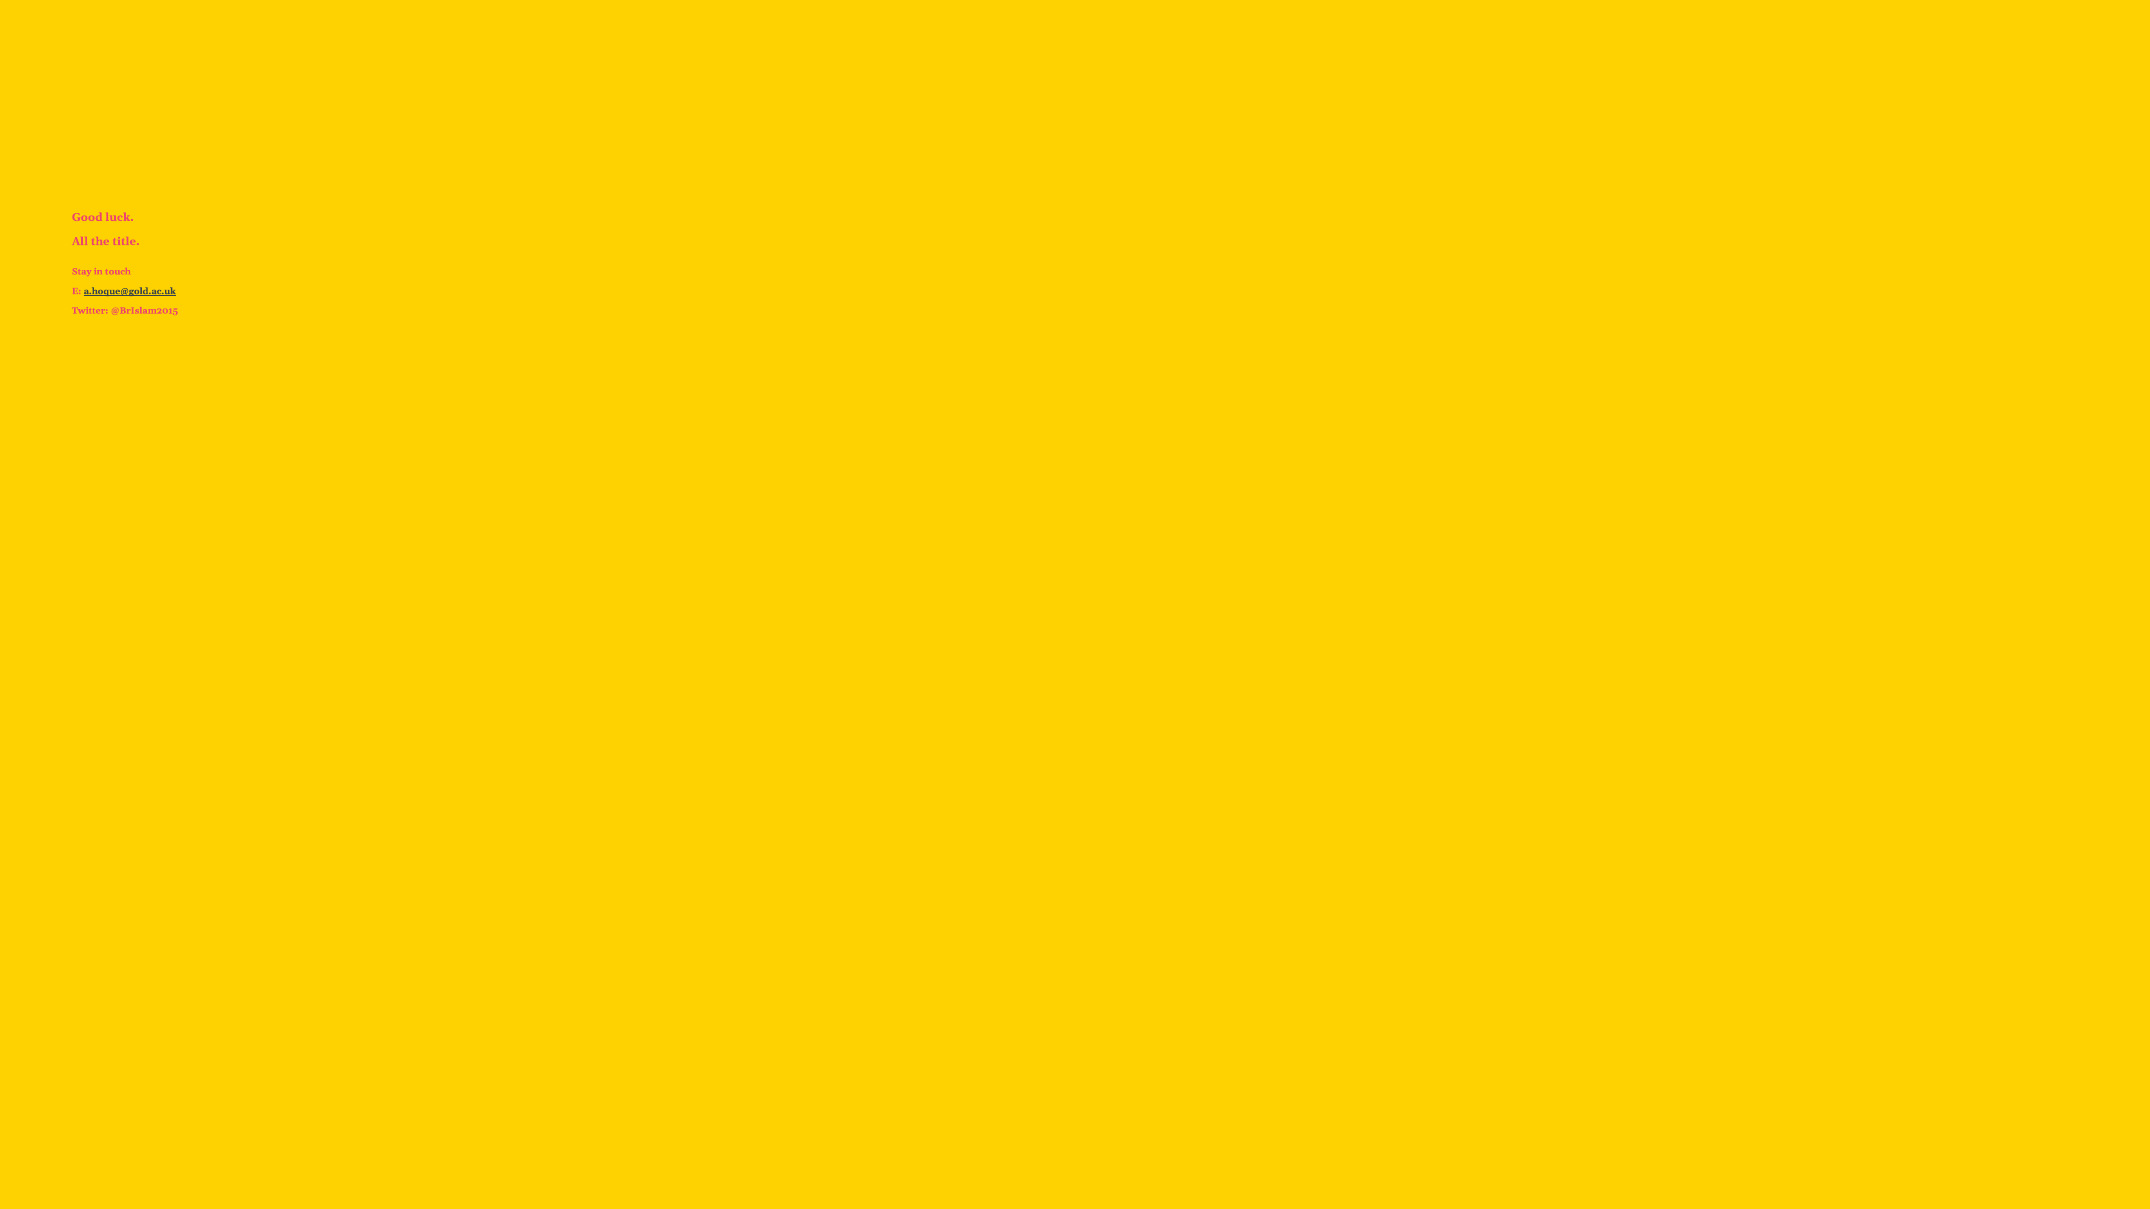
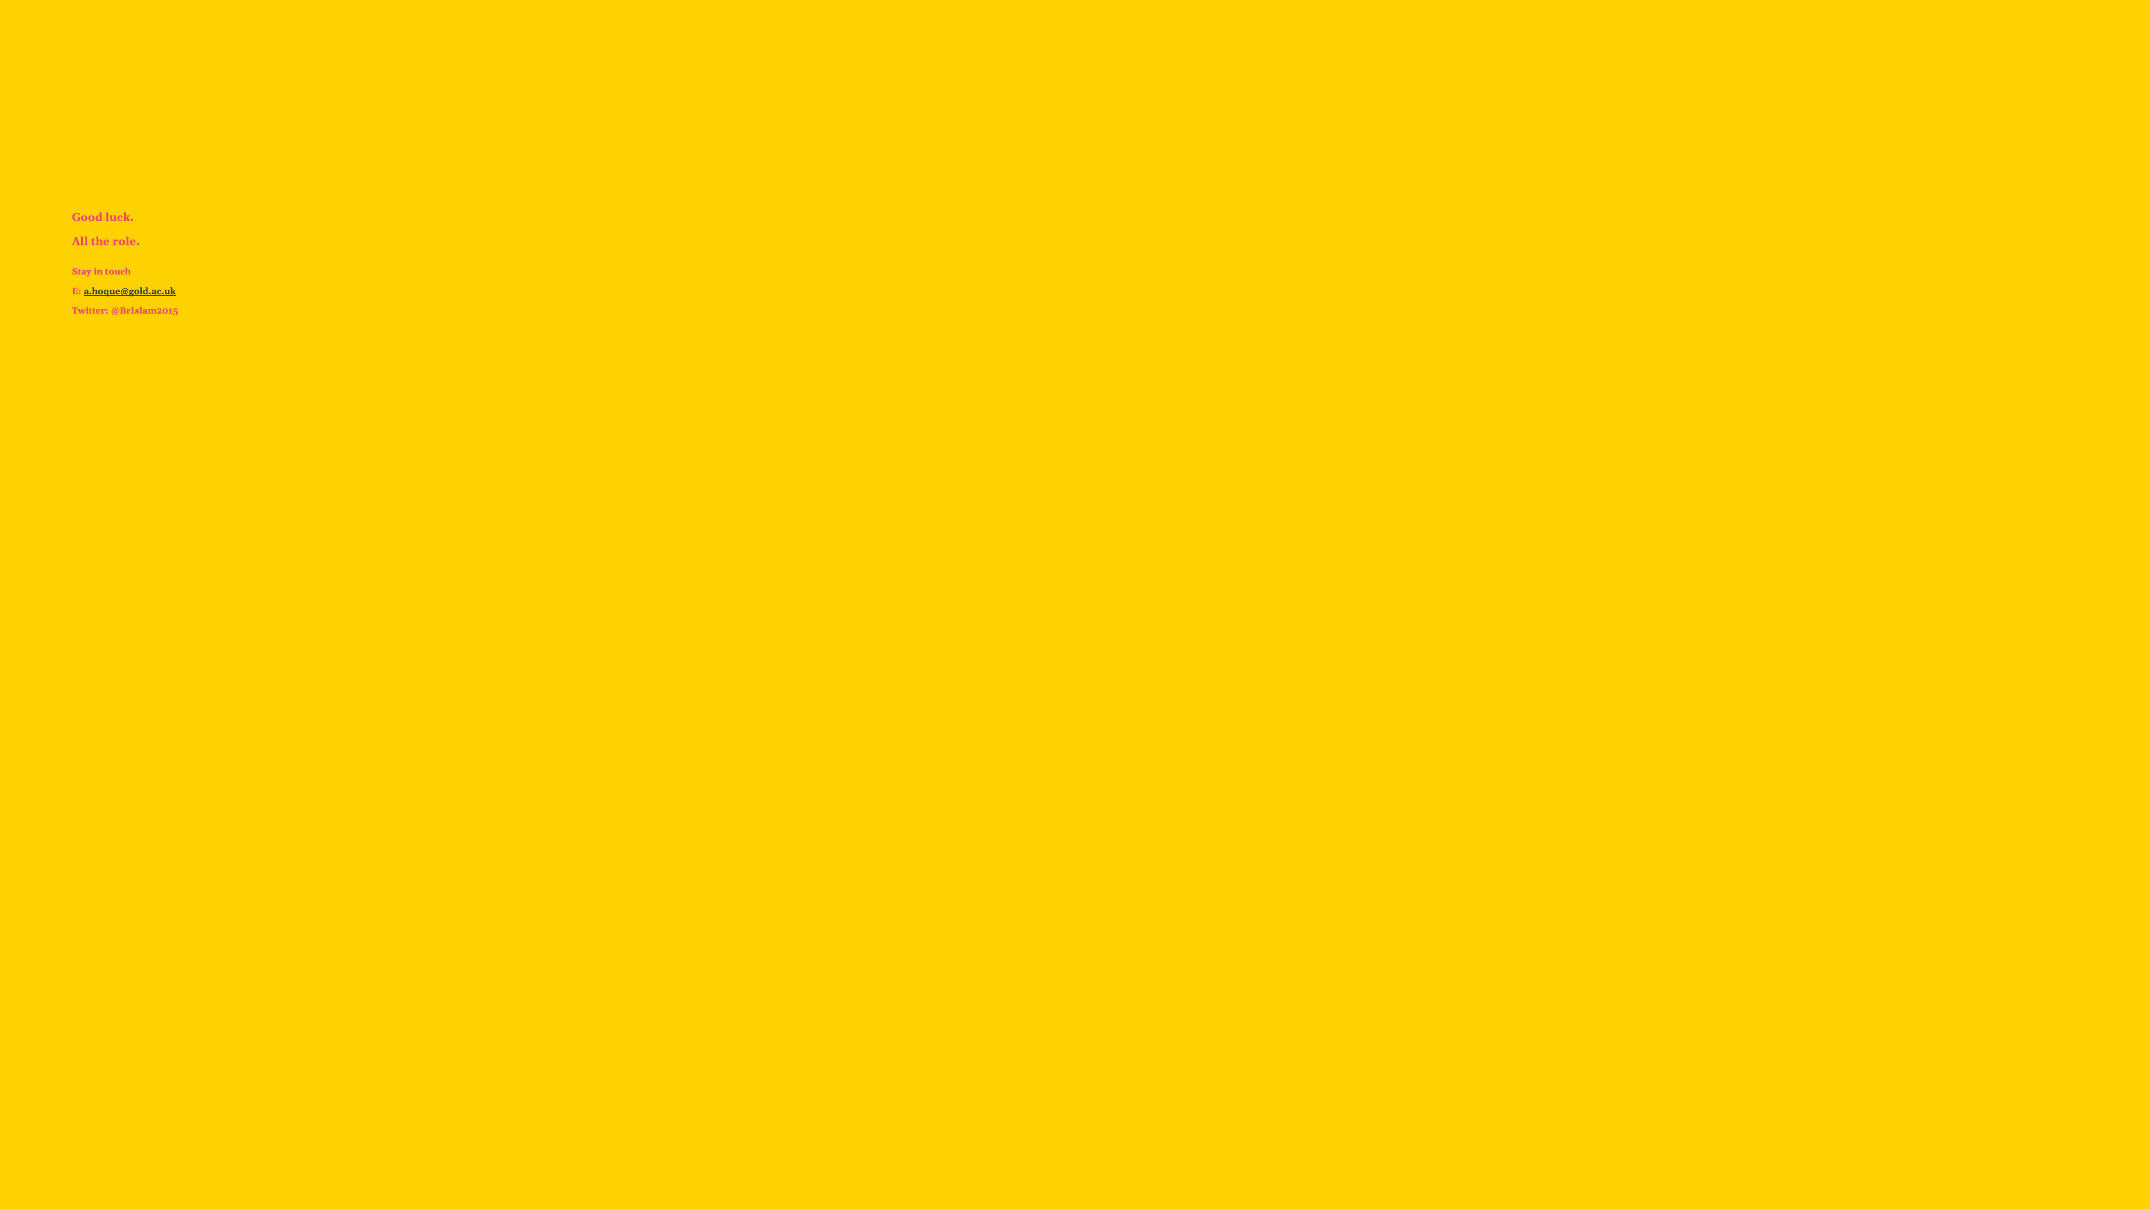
title: title -> role (126, 241)
